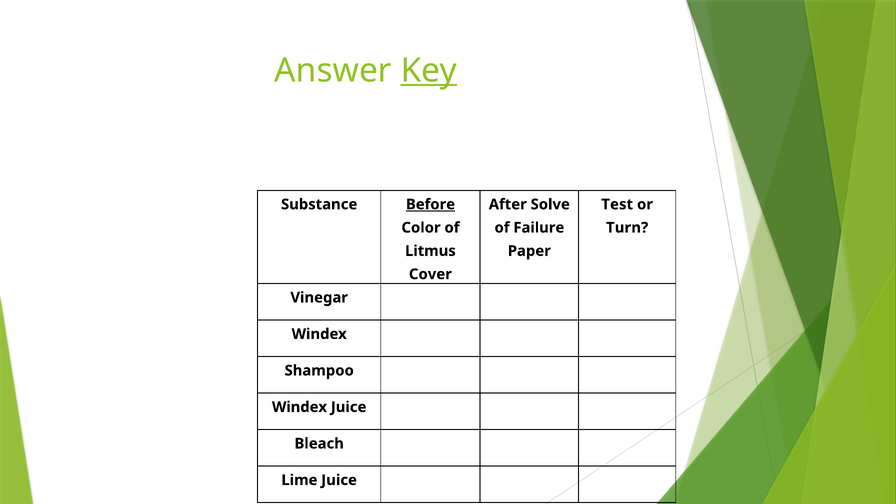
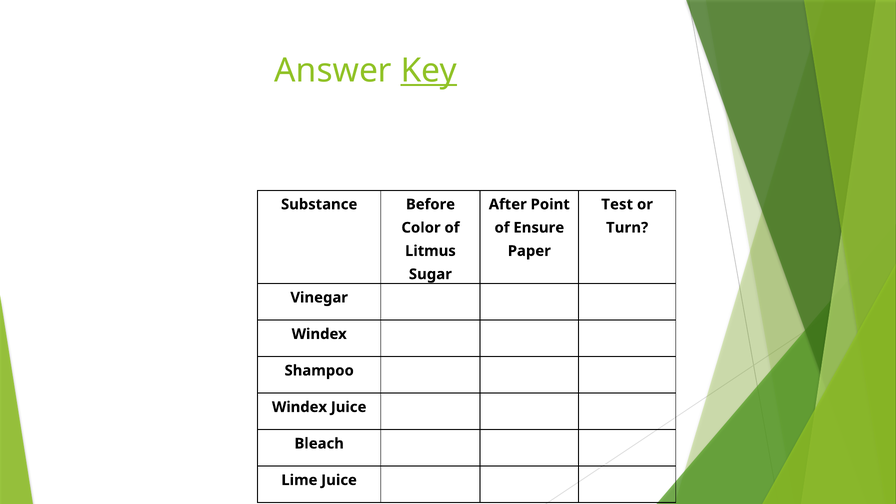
Before underline: present -> none (430, 204)
Solve: Solve -> Point (550, 204)
Failure: Failure -> Ensure (539, 228)
Cover: Cover -> Sugar (430, 274)
